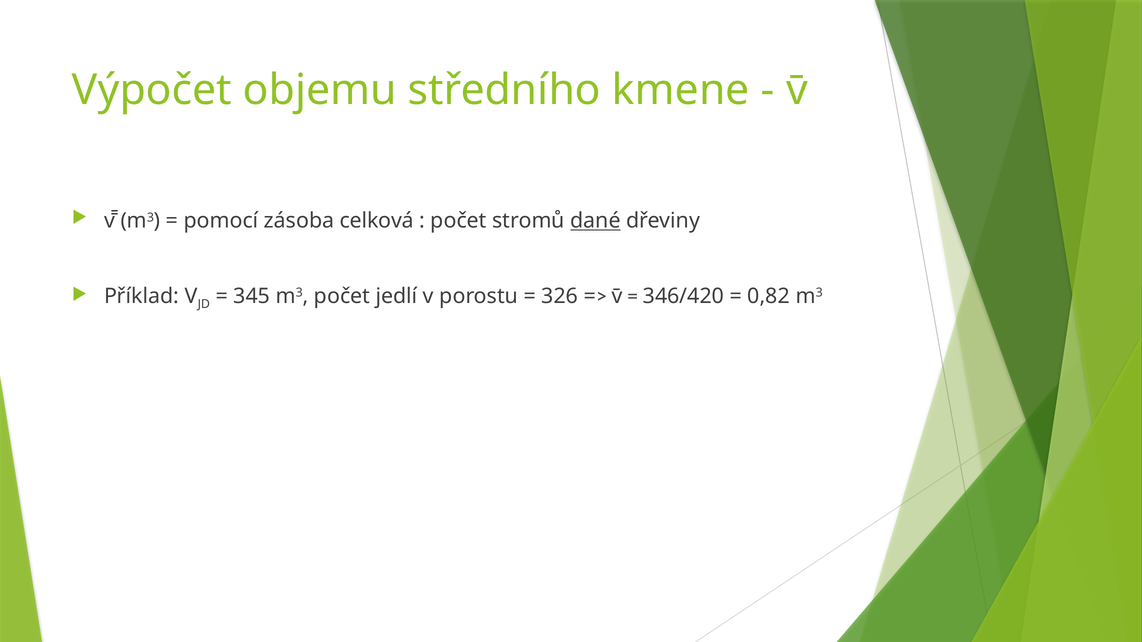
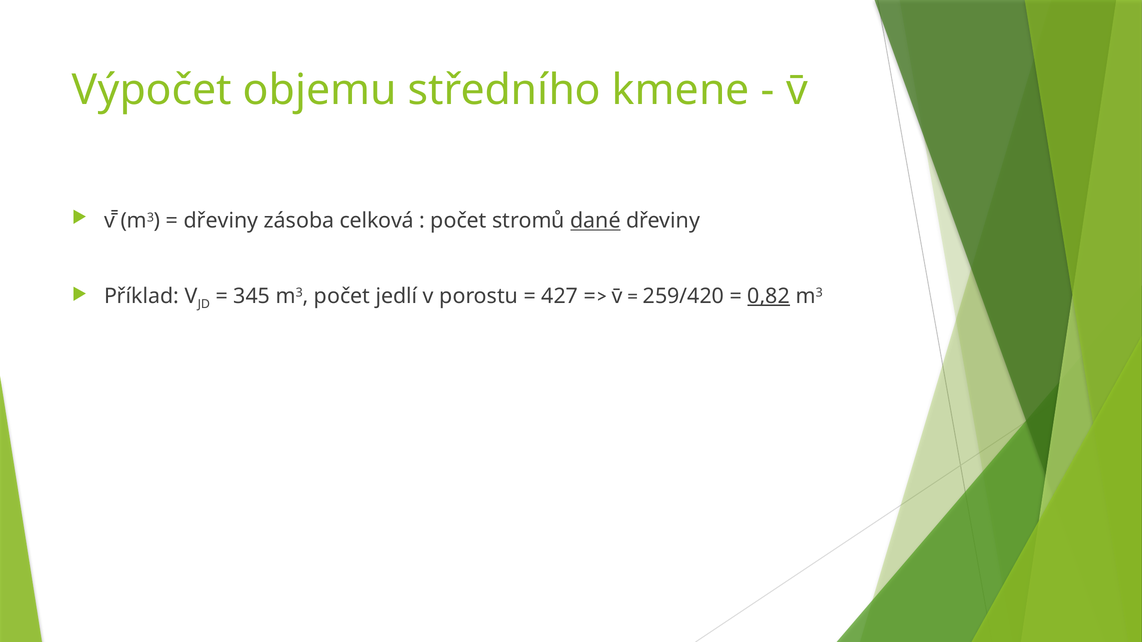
pomocí: pomocí -> dřeviny (221, 221)
326: 326 -> 427 (560, 296)
346/420: 346/420 -> 259/420 (683, 296)
0,82 underline: none -> present (769, 296)
